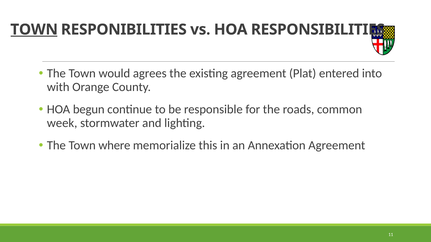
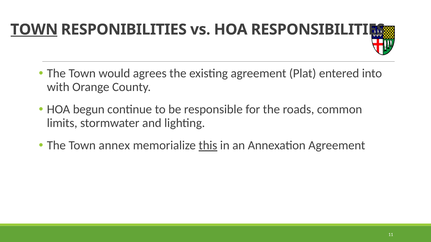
week: week -> limits (62, 123)
where: where -> annex (114, 146)
this underline: none -> present (208, 146)
